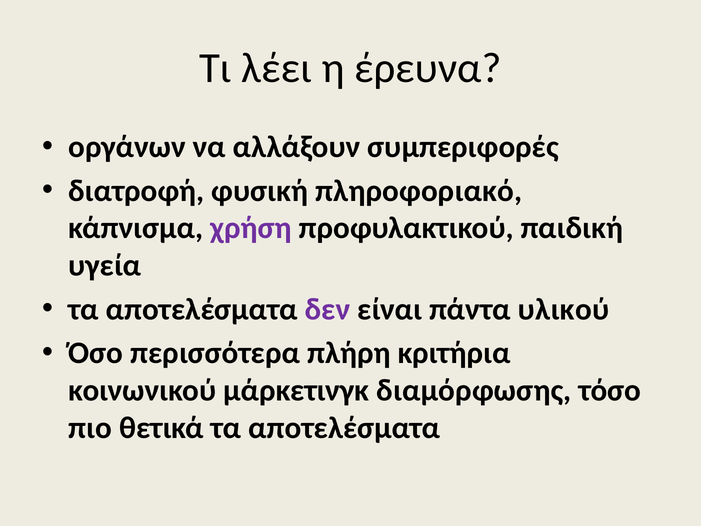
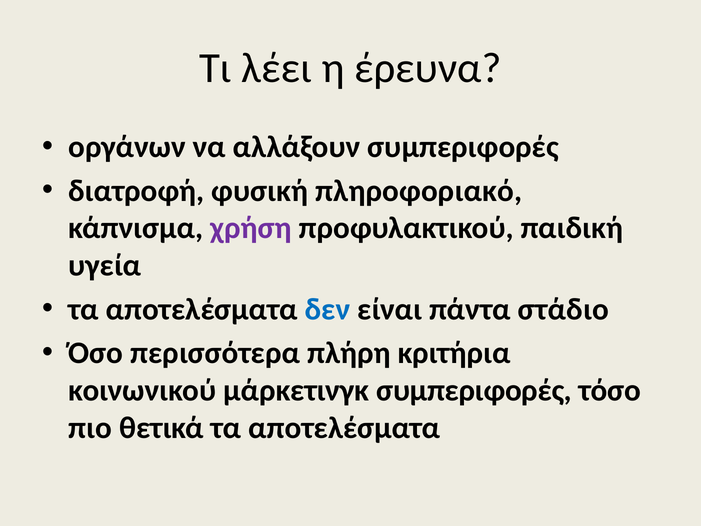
δεν colour: purple -> blue (328, 309)
υλικού: υλικού -> στάδιο (564, 309)
μάρκετινγκ διαμόρφωσης: διαμόρφωσης -> συμπεριφορές (474, 390)
